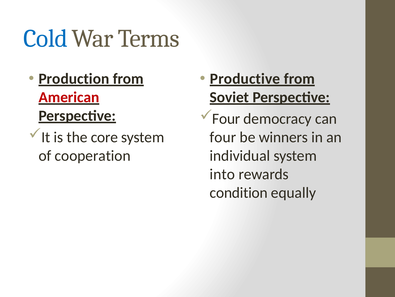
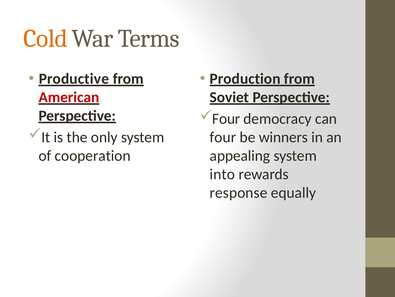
Cold colour: blue -> orange (46, 38)
Production: Production -> Productive (74, 79)
Productive: Productive -> Production (245, 79)
core: core -> only (104, 137)
individual: individual -> appealing (240, 155)
condition: condition -> response (239, 192)
